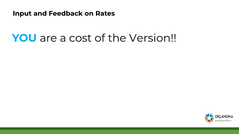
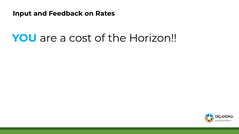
Version: Version -> Horizon (153, 38)
